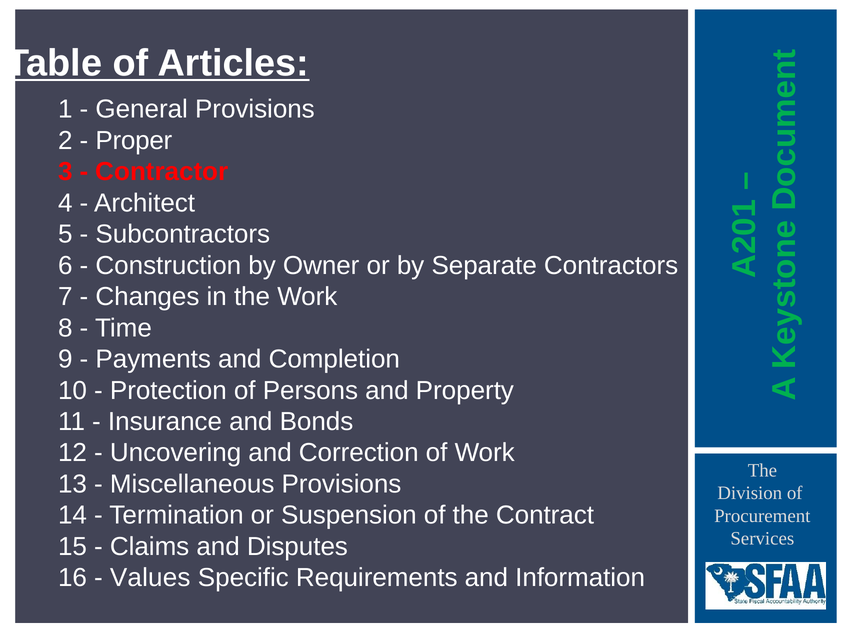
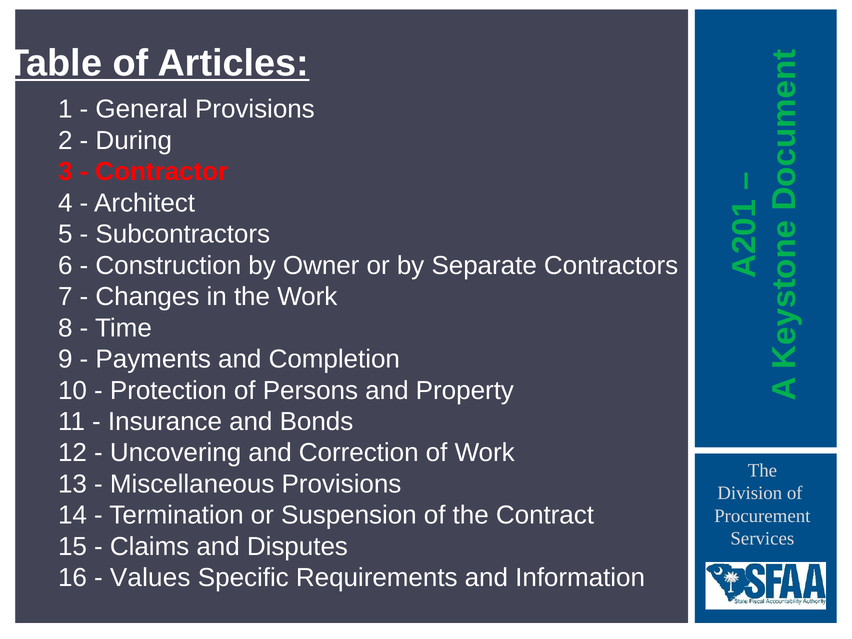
Proper: Proper -> During (134, 141)
